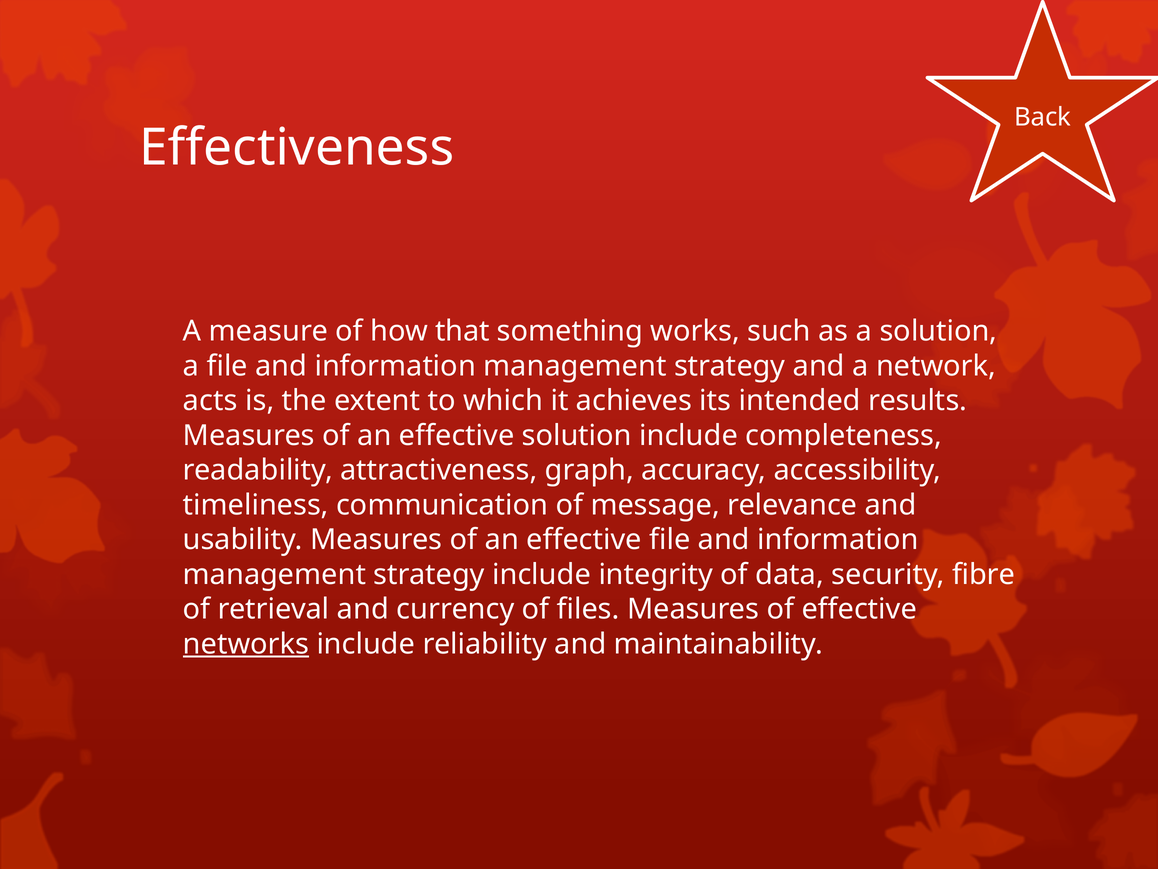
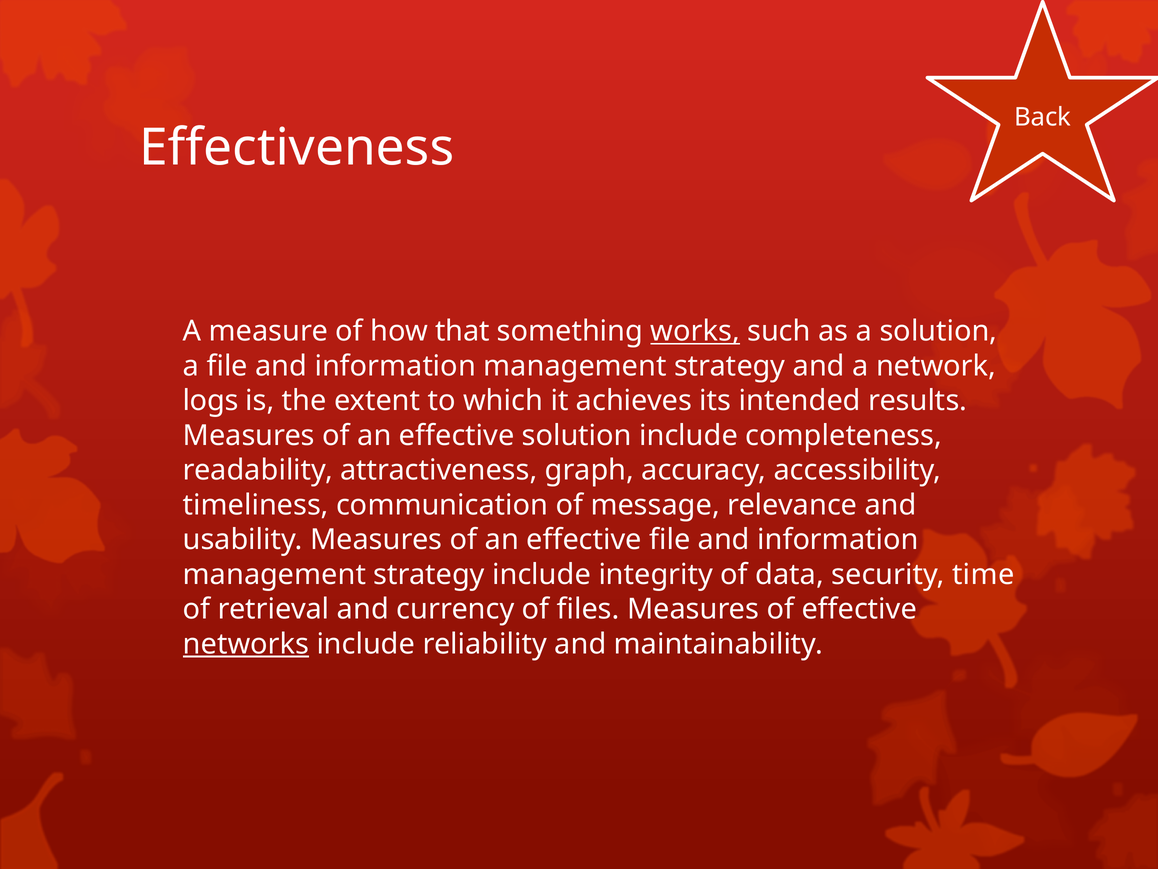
works underline: none -> present (695, 331)
acts: acts -> logs (211, 401)
fibre: fibre -> time (983, 574)
